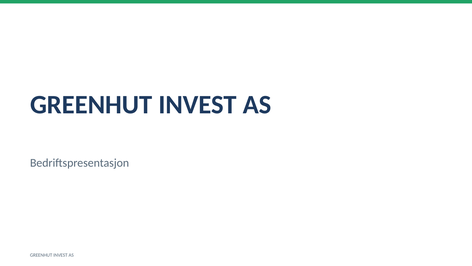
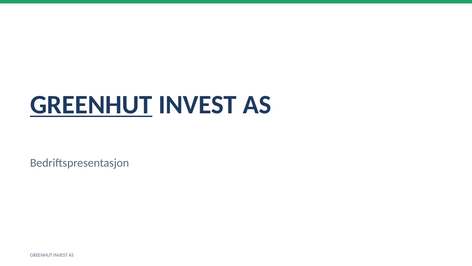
GREENHUT underline: none -> present (91, 105)
